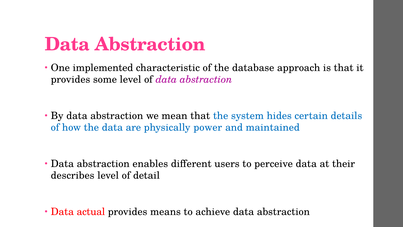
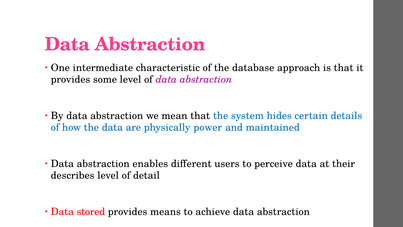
implemented: implemented -> intermediate (103, 68)
actual: actual -> stored (91, 212)
